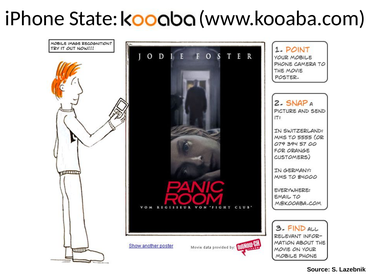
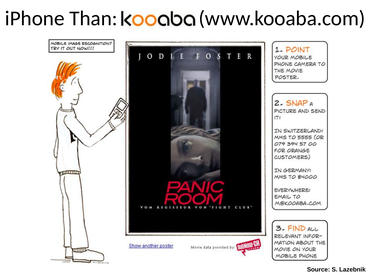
State: State -> Than (93, 18)
